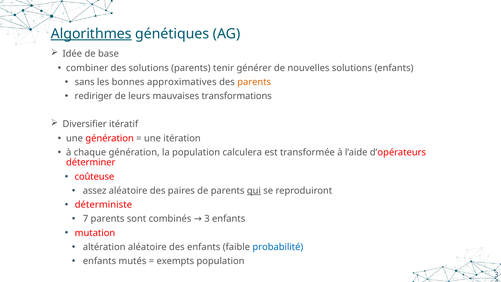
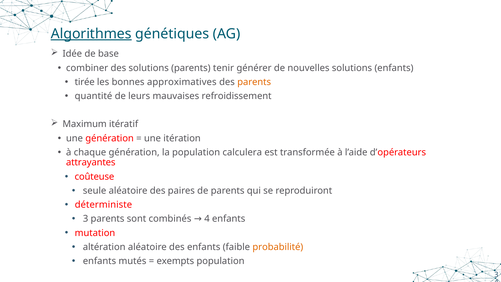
sans: sans -> tirée (85, 82)
rediriger: rediriger -> quantité (94, 96)
transformations: transformations -> refroidissement (237, 96)
Diversifier: Diversifier -> Maximum (85, 124)
déterminer: déterminer -> attrayantes (91, 162)
assez: assez -> seule (95, 191)
qui underline: present -> none (254, 191)
7: 7 -> 3 (86, 219)
combinés 3: 3 -> 4 (207, 219)
probabilité colour: blue -> orange (278, 247)
